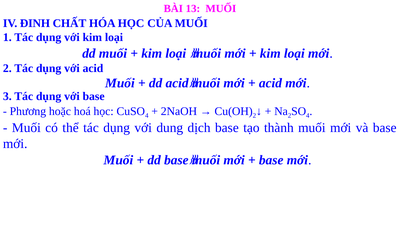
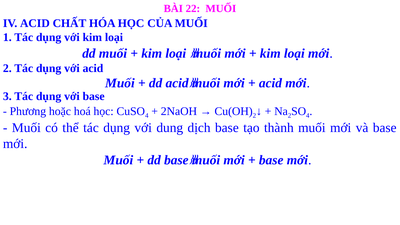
13: 13 -> 22 (193, 9)
IV ĐINH: ĐINH -> ACID (35, 23)
